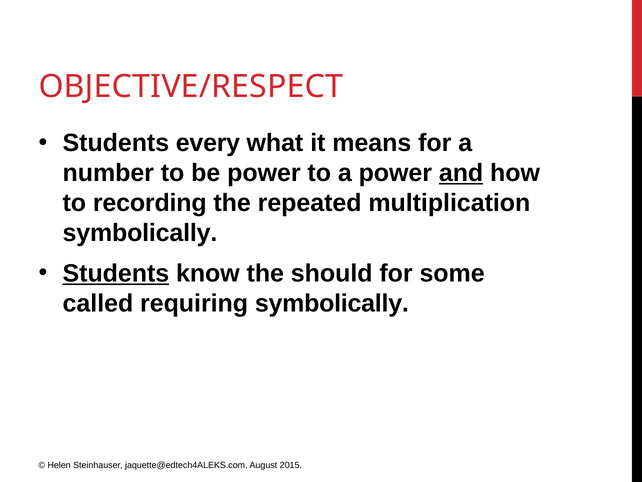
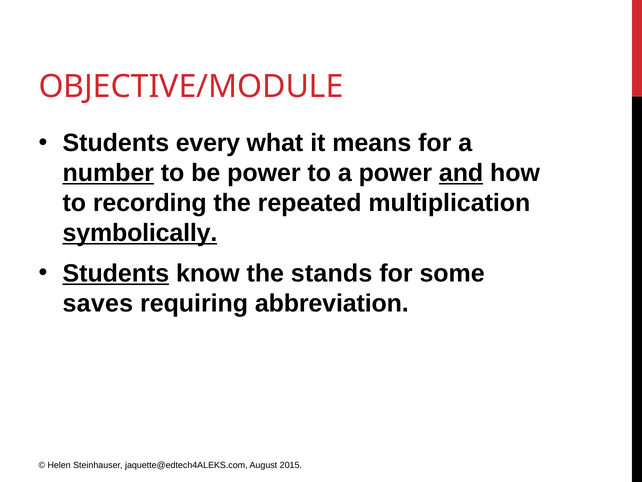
OBJECTIVE/RESPECT: OBJECTIVE/RESPECT -> OBJECTIVE/MODULE (191, 87)
number underline: none -> present (108, 173)
symbolically underline: none -> present (140, 233)
should: should -> stands (332, 273)
called: called -> saves (98, 303)
requiring symbolically: symbolically -> abbreviation (332, 303)
